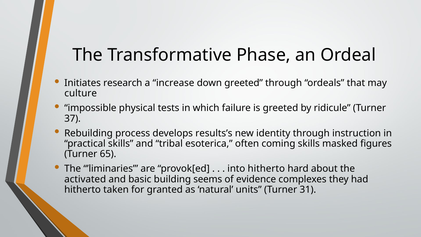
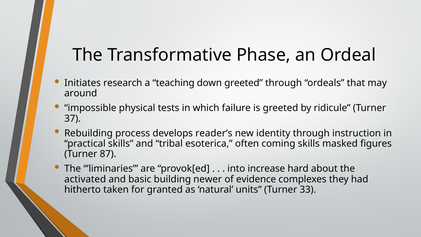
increase: increase -> teaching (174, 83)
culture: culture -> around (81, 93)
results’s: results’s -> reader’s (214, 133)
65: 65 -> 87 (108, 154)
into hitherto: hitherto -> increase (266, 169)
seems: seems -> newer (208, 179)
31: 31 -> 33 (308, 189)
